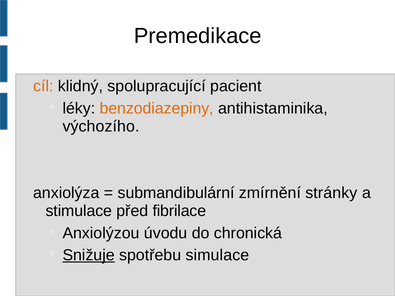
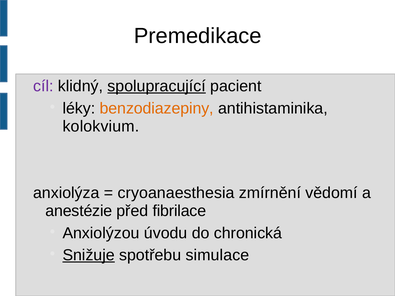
cíl colour: orange -> purple (43, 86)
spolupracující underline: none -> present (157, 86)
výchozího: výchozího -> kolokvium (101, 127)
submandibulární: submandibulární -> cryoanaesthesia (176, 193)
stránky: stránky -> vědomí (331, 193)
stimulace: stimulace -> anestézie (79, 211)
